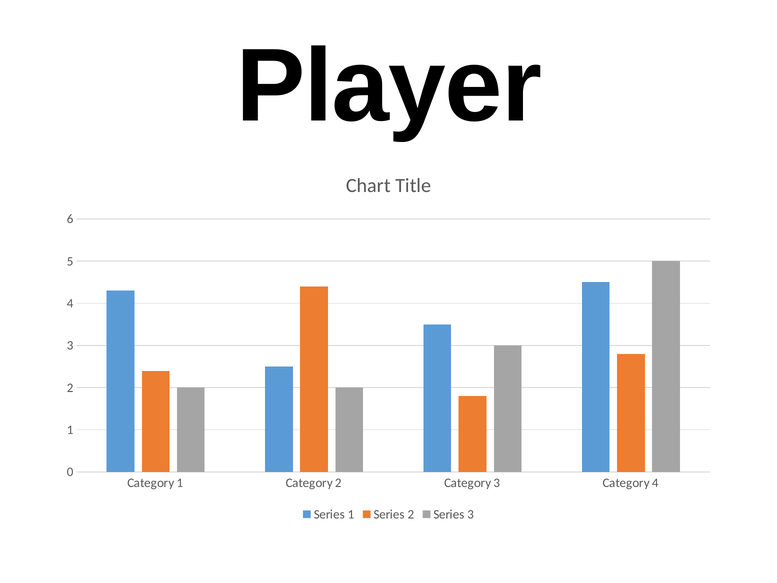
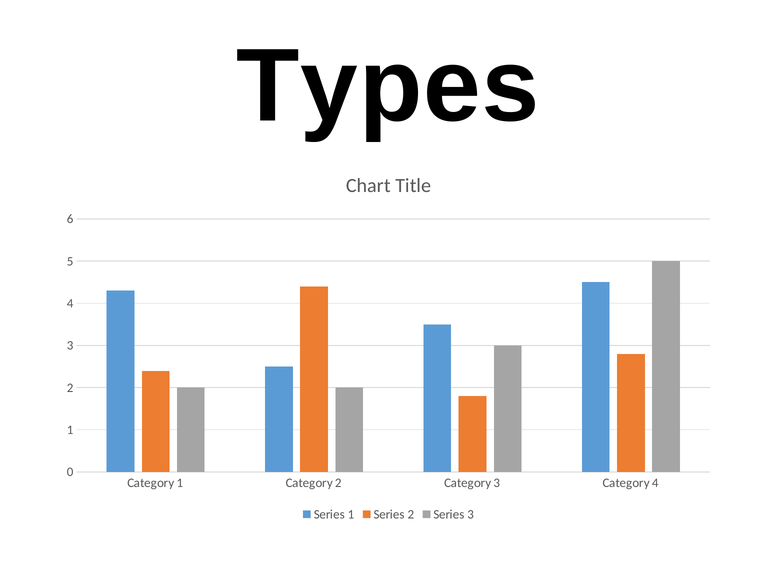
Player: Player -> Types (388, 87)
